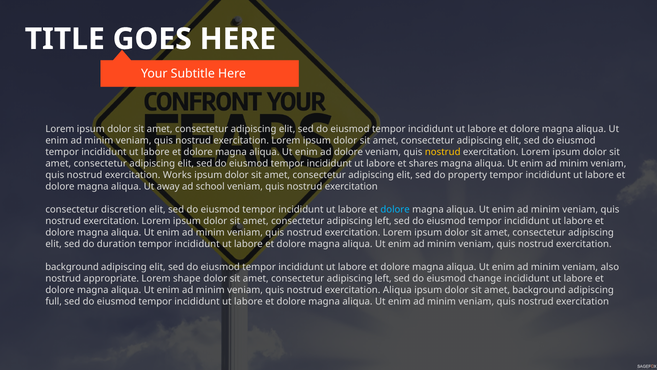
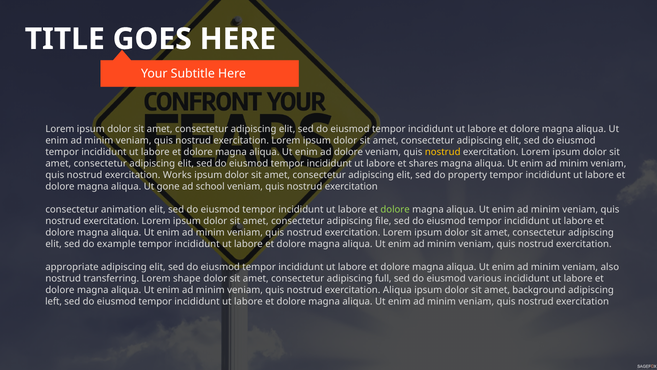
away: away -> gone (168, 186)
discretion: discretion -> animation (124, 209)
dolore colour: light blue -> light green (395, 209)
left: left -> file (383, 221)
duration: duration -> example (116, 244)
background: background -> appropriate (72, 267)
appropriate: appropriate -> transferring (111, 278)
left: left -> full (383, 278)
change: change -> various (485, 278)
full: full -> left (54, 301)
